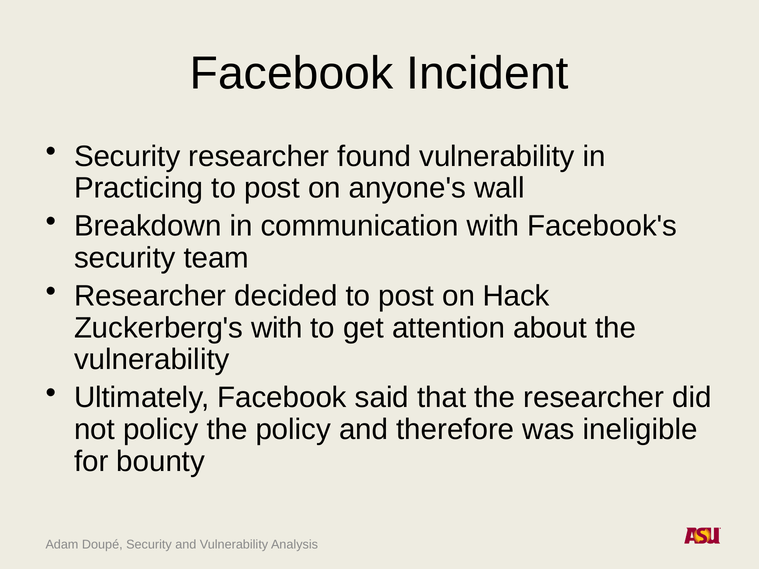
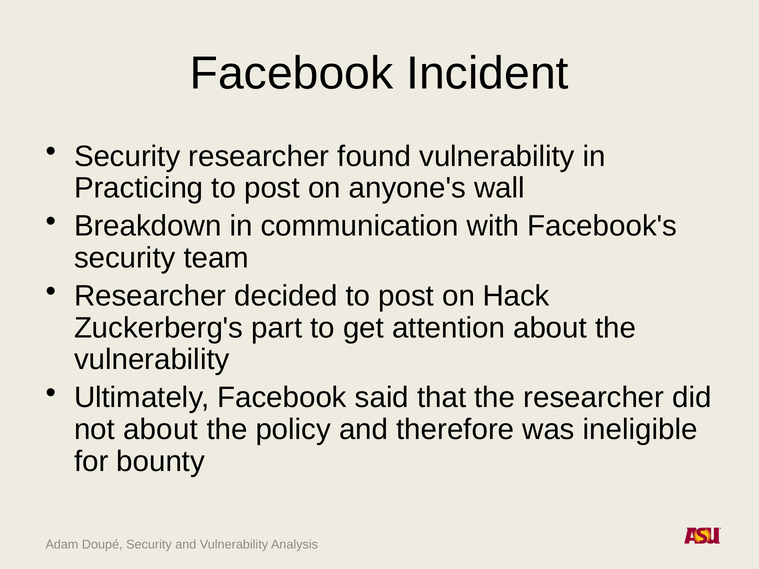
Zuckerberg's with: with -> part (277, 328)
not policy: policy -> about (161, 430)
